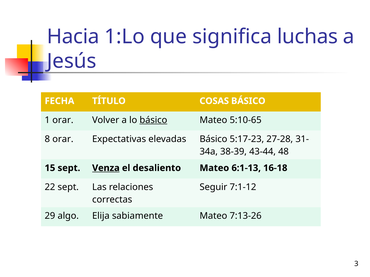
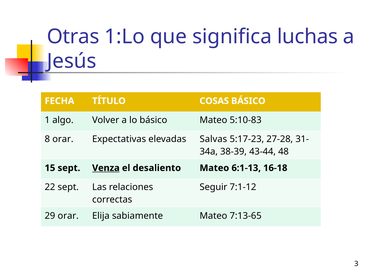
Hacia: Hacia -> Otras (73, 37)
1 orar: orar -> algo (63, 120)
básico underline: present -> none (153, 120)
5:10-65: 5:10-65 -> 5:10-83 (246, 120)
elevadas Básico: Básico -> Salvas (213, 139)
29 algo: algo -> orar (68, 216)
7:13-26: 7:13-26 -> 7:13-65 (246, 216)
